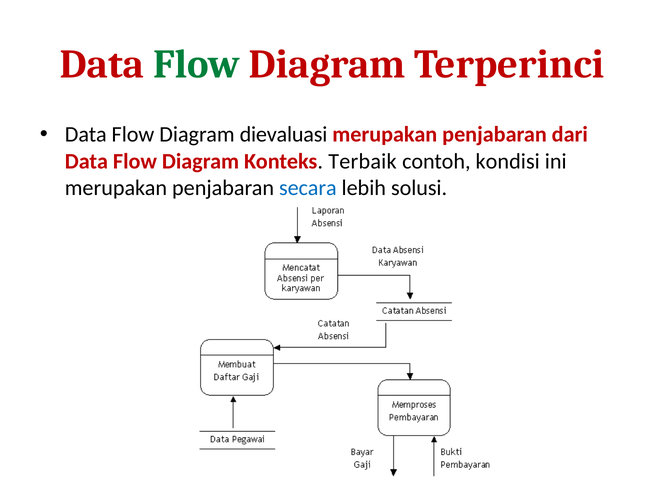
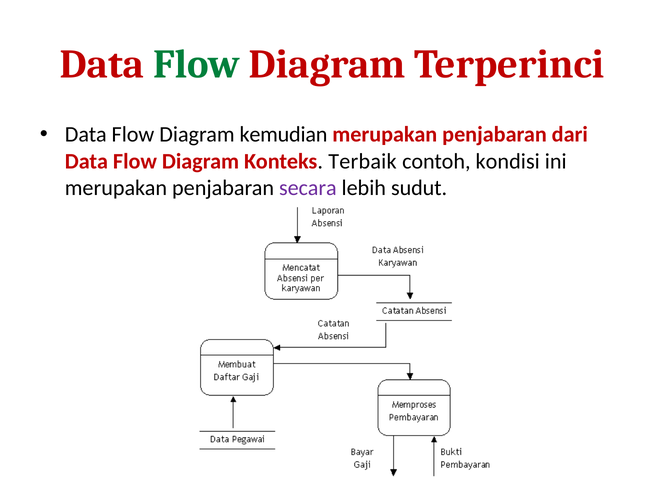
dievaluasi: dievaluasi -> kemudian (283, 135)
secara colour: blue -> purple (308, 188)
solusi: solusi -> sudut (419, 188)
